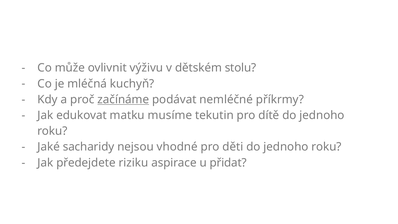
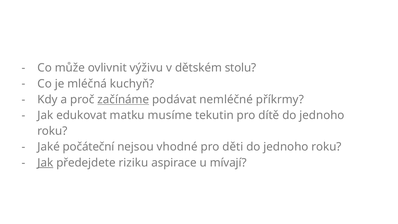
sacharidy: sacharidy -> počáteční (89, 147)
Jak underline: none -> present (45, 163)
přidat: přidat -> mívají (228, 163)
